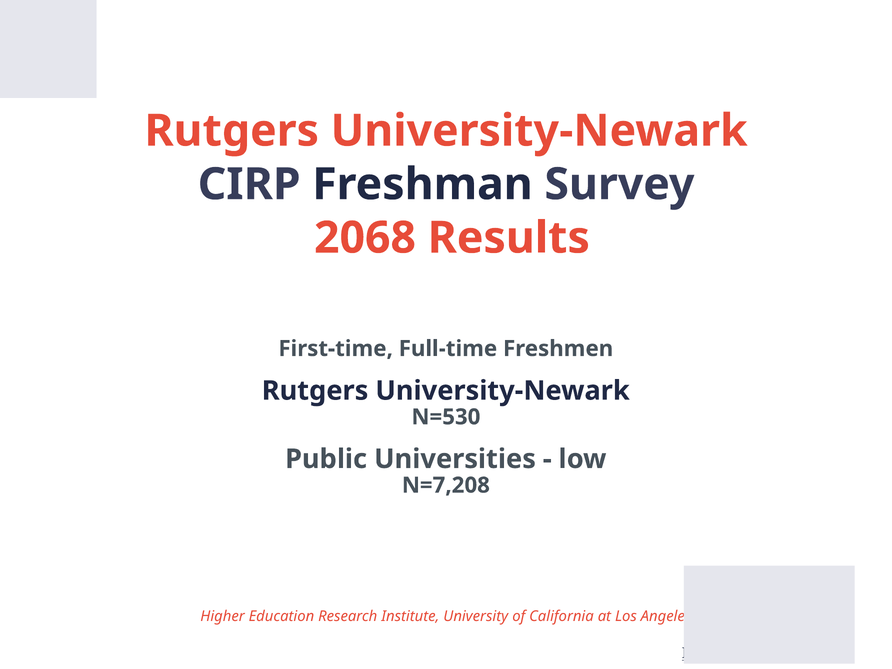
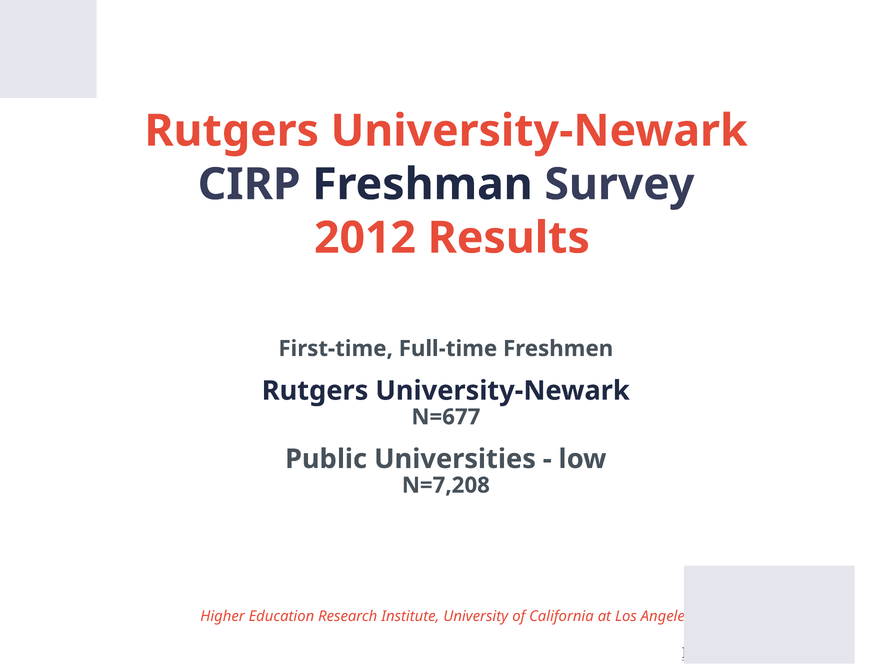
2068: 2068 -> 2012 (365, 238)
N=530: N=530 -> N=677 (446, 417)
